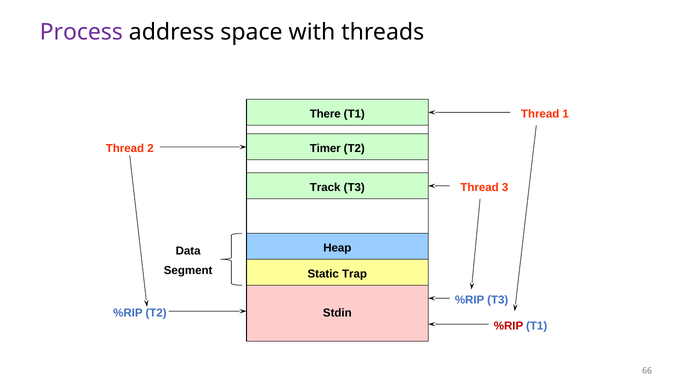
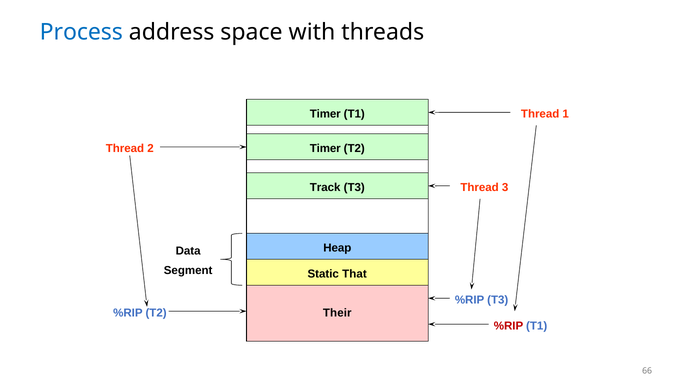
Process colour: purple -> blue (81, 32)
There: There -> Timer (325, 114)
Trap: Trap -> That (354, 274)
Stdin: Stdin -> Their (337, 313)
